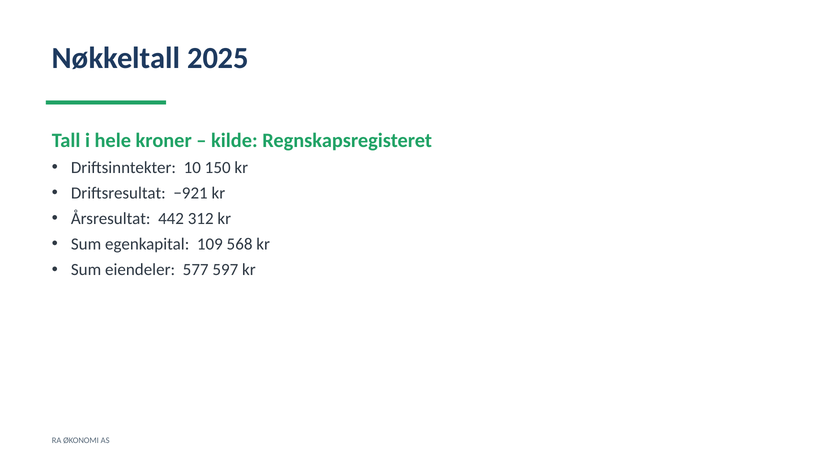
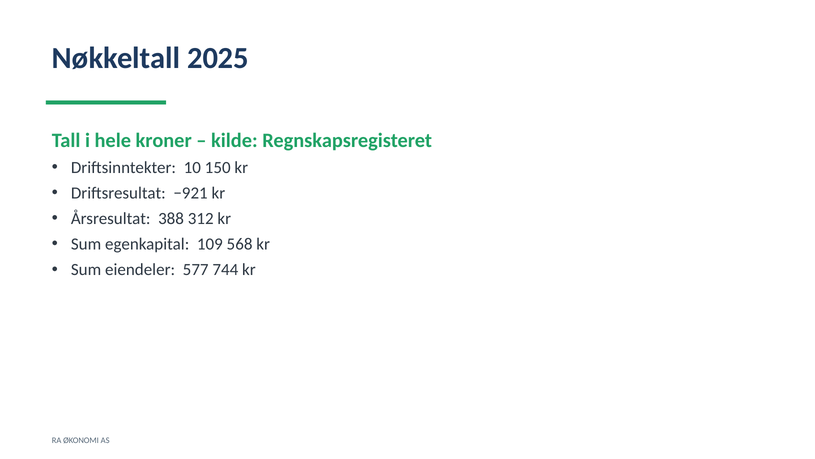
442: 442 -> 388 (171, 219)
597: 597 -> 744 (225, 270)
